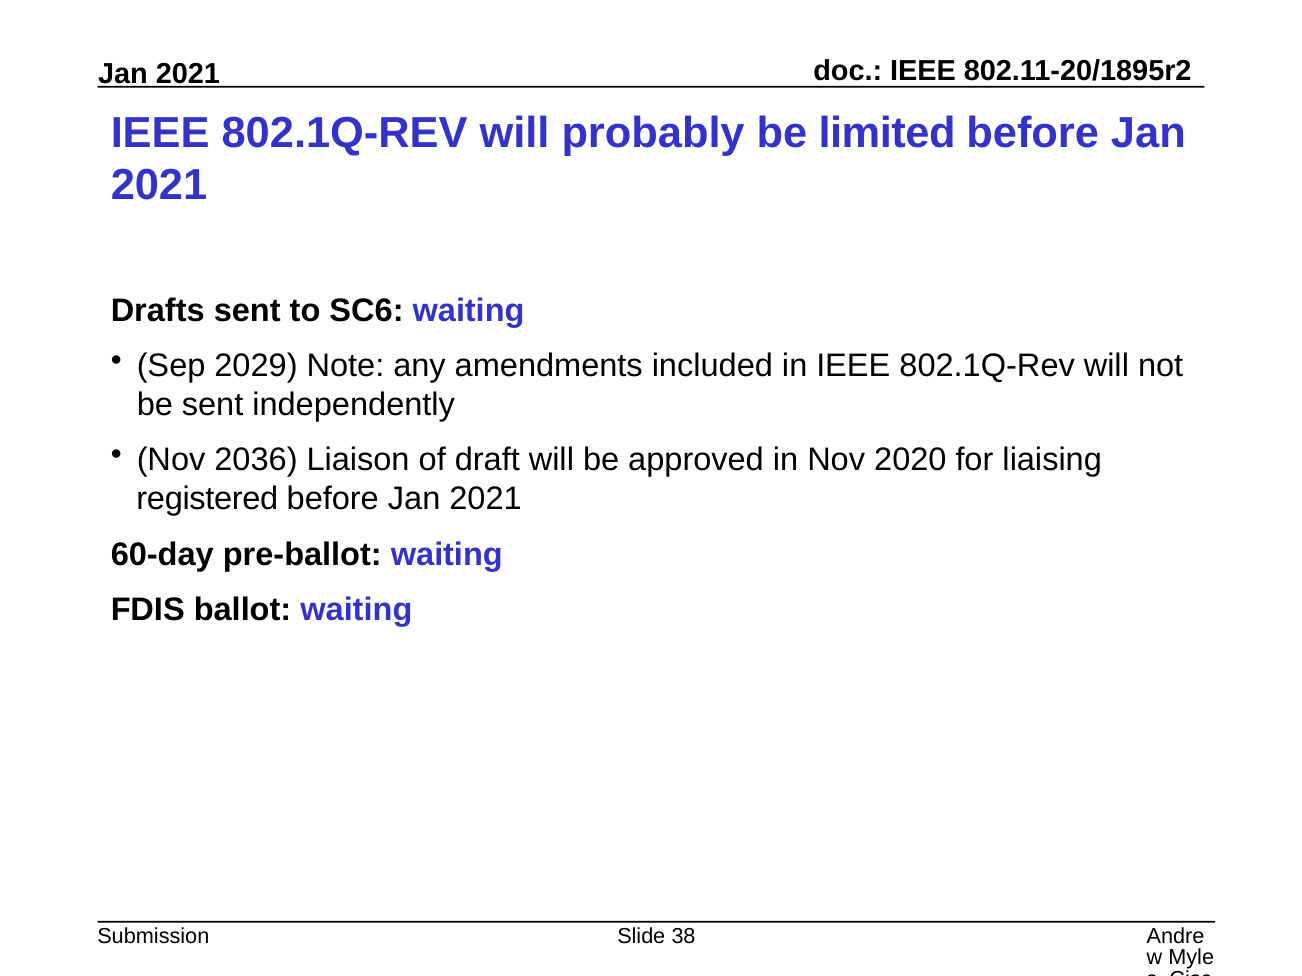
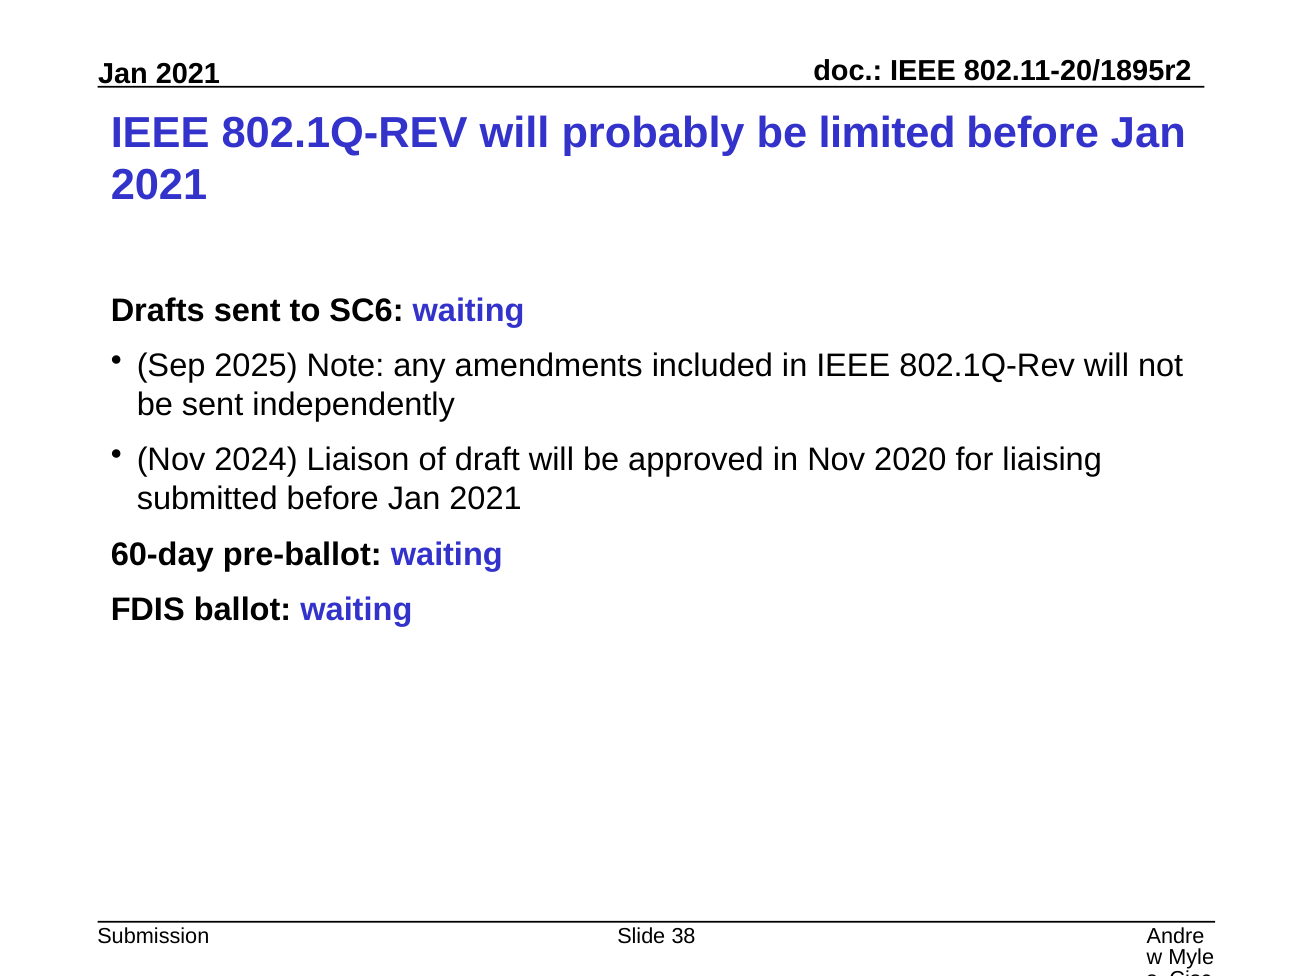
2029: 2029 -> 2025 (256, 366)
2036: 2036 -> 2024 (256, 460)
registered: registered -> submitted (207, 499)
